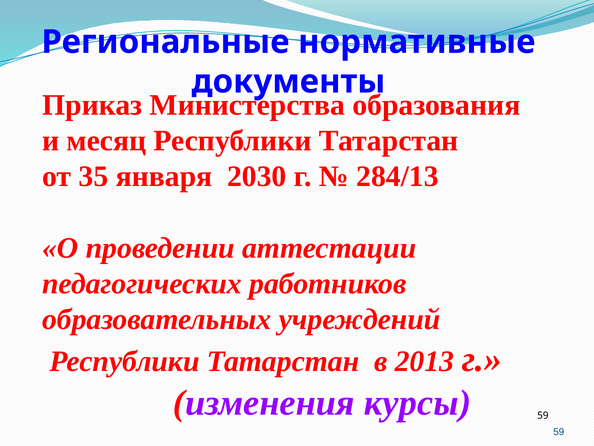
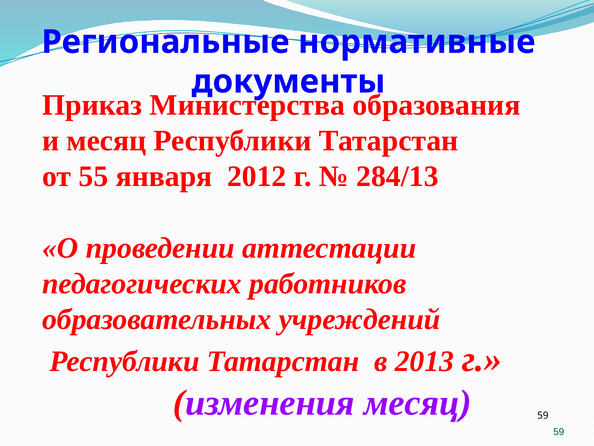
35: 35 -> 55 (93, 176)
2030: 2030 -> 2012 (257, 176)
изменения курсы: курсы -> месяц (418, 402)
